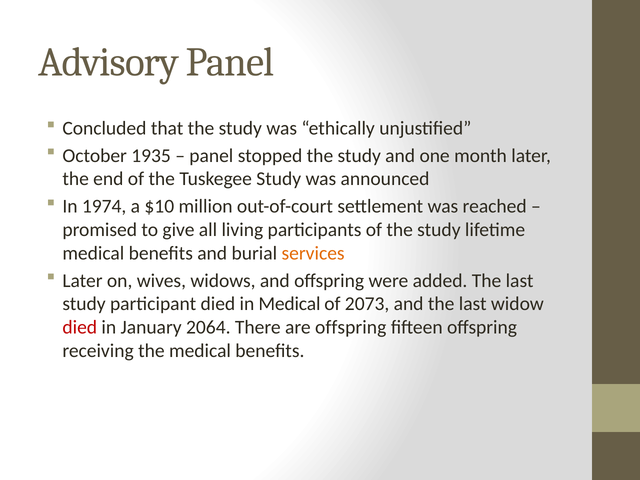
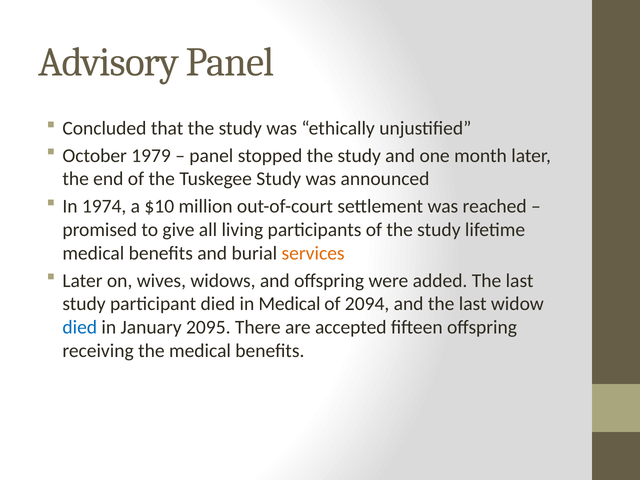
1935: 1935 -> 1979 (151, 156)
2073: 2073 -> 2094 (367, 304)
died colour: red -> blue (80, 327)
2064: 2064 -> 2095 (208, 327)
are offspring: offspring -> accepted (351, 327)
